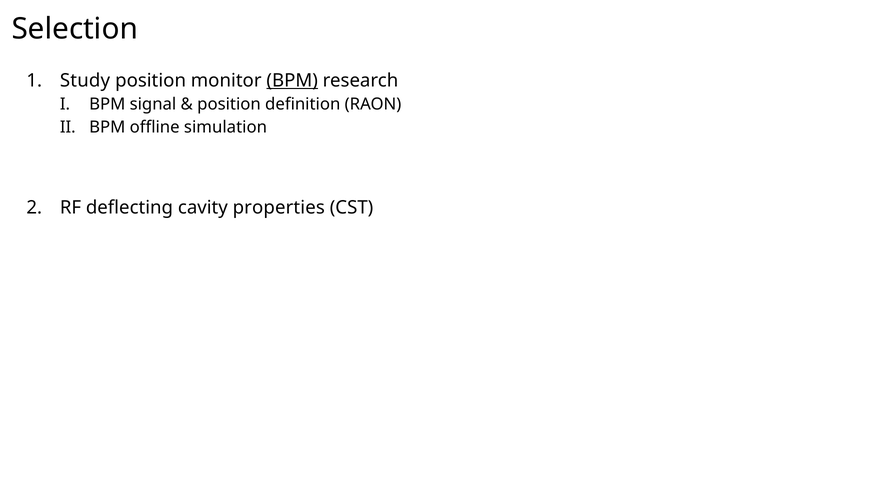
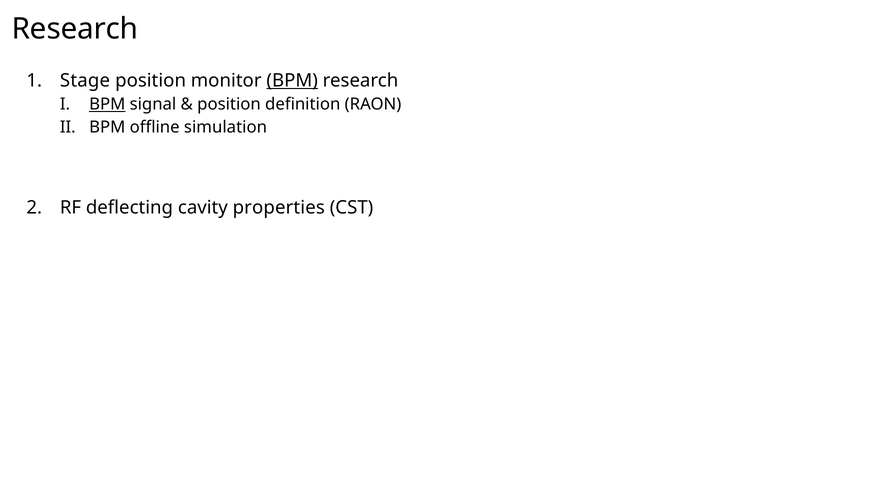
Selection: Selection -> Research (75, 29)
Study: Study -> Stage (85, 81)
BPM underline: none -> present (107, 104)
